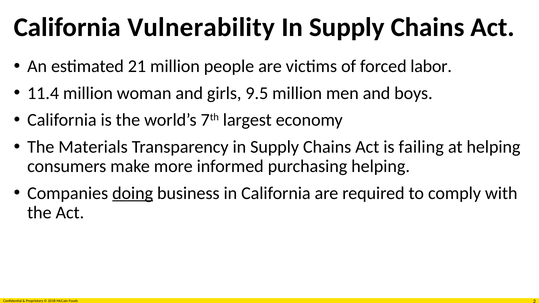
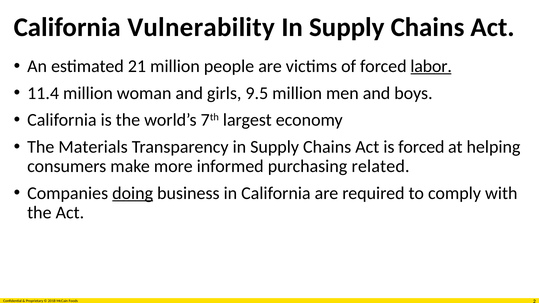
labor underline: none -> present (431, 66)
is failing: failing -> forced (421, 147)
purchasing helping: helping -> related (381, 166)
